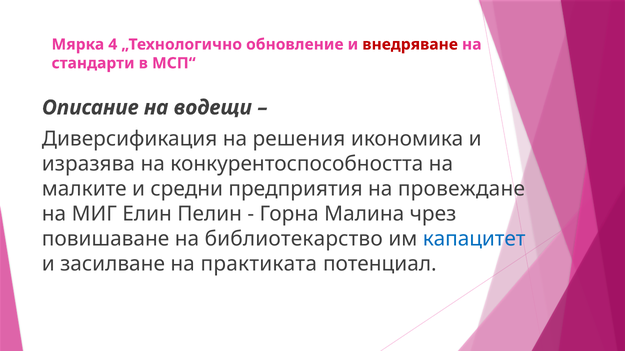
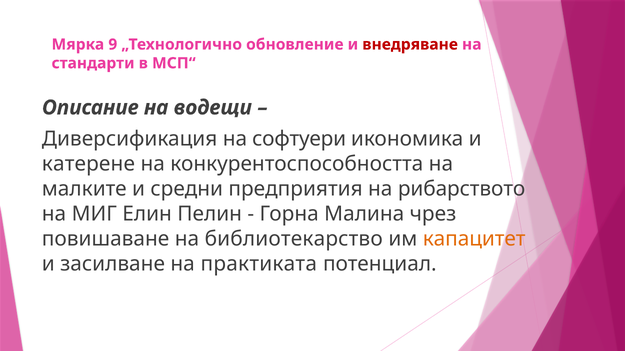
4: 4 -> 9 (113, 45)
решения: решения -> софтуери (299, 139)
изразява: изразява -> катерене (88, 164)
провеждане: провеждане -> рибарството (462, 189)
капацитет colour: blue -> orange (474, 239)
